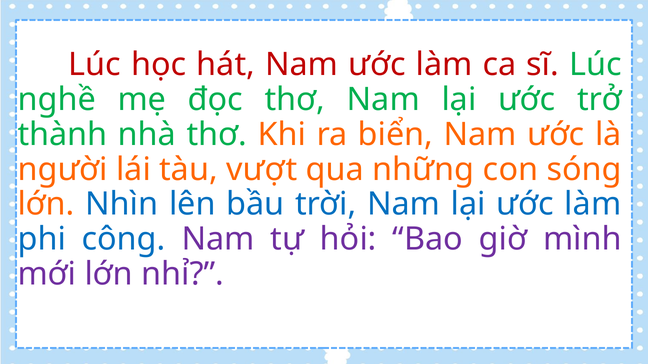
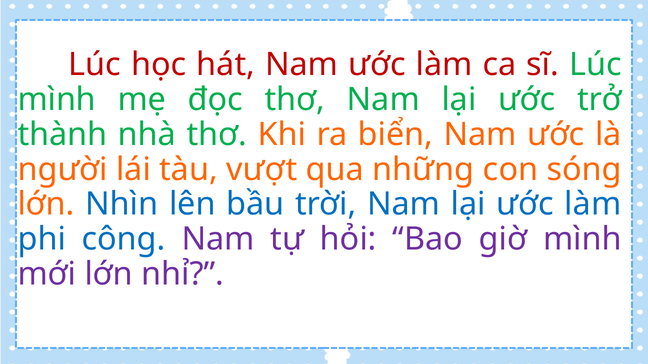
nghề: nghề -> mình (57, 100)
